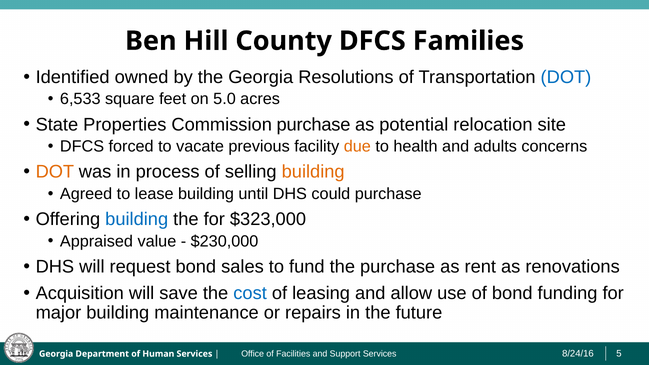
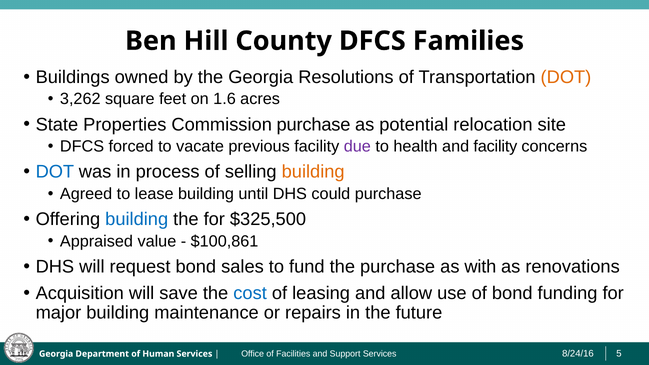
Identified: Identified -> Buildings (73, 77)
DOT colour: blue -> orange (566, 77)
6,533: 6,533 -> 3,262 (80, 99)
5.0: 5.0 -> 1.6 (225, 99)
due colour: orange -> purple (357, 147)
and adults: adults -> facility (495, 147)
DOT colour: orange -> blue (55, 172)
$323,000: $323,000 -> $325,500 (268, 219)
$230,000: $230,000 -> $100,861 (225, 241)
rent: rent -> with (480, 267)
